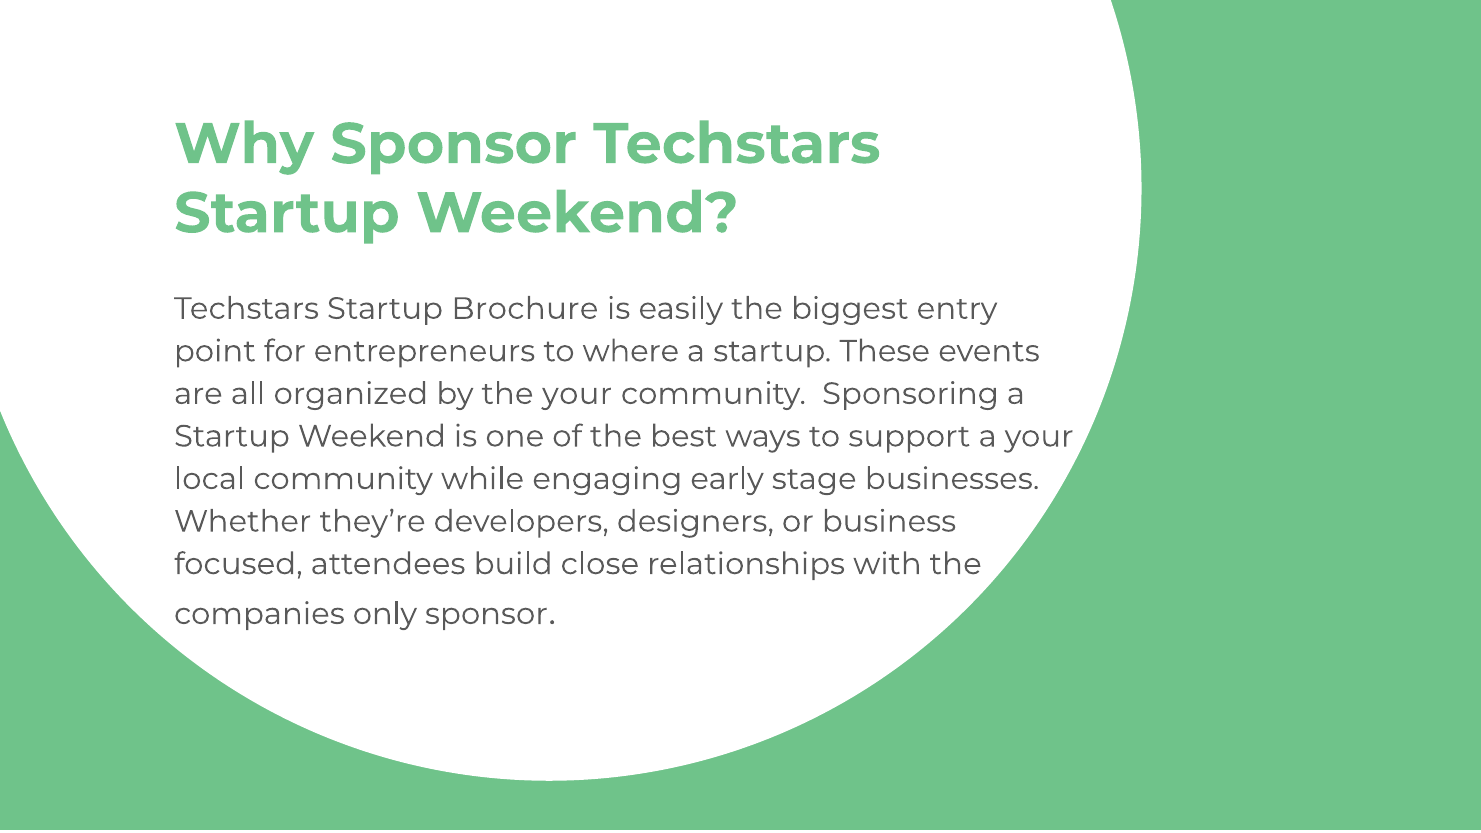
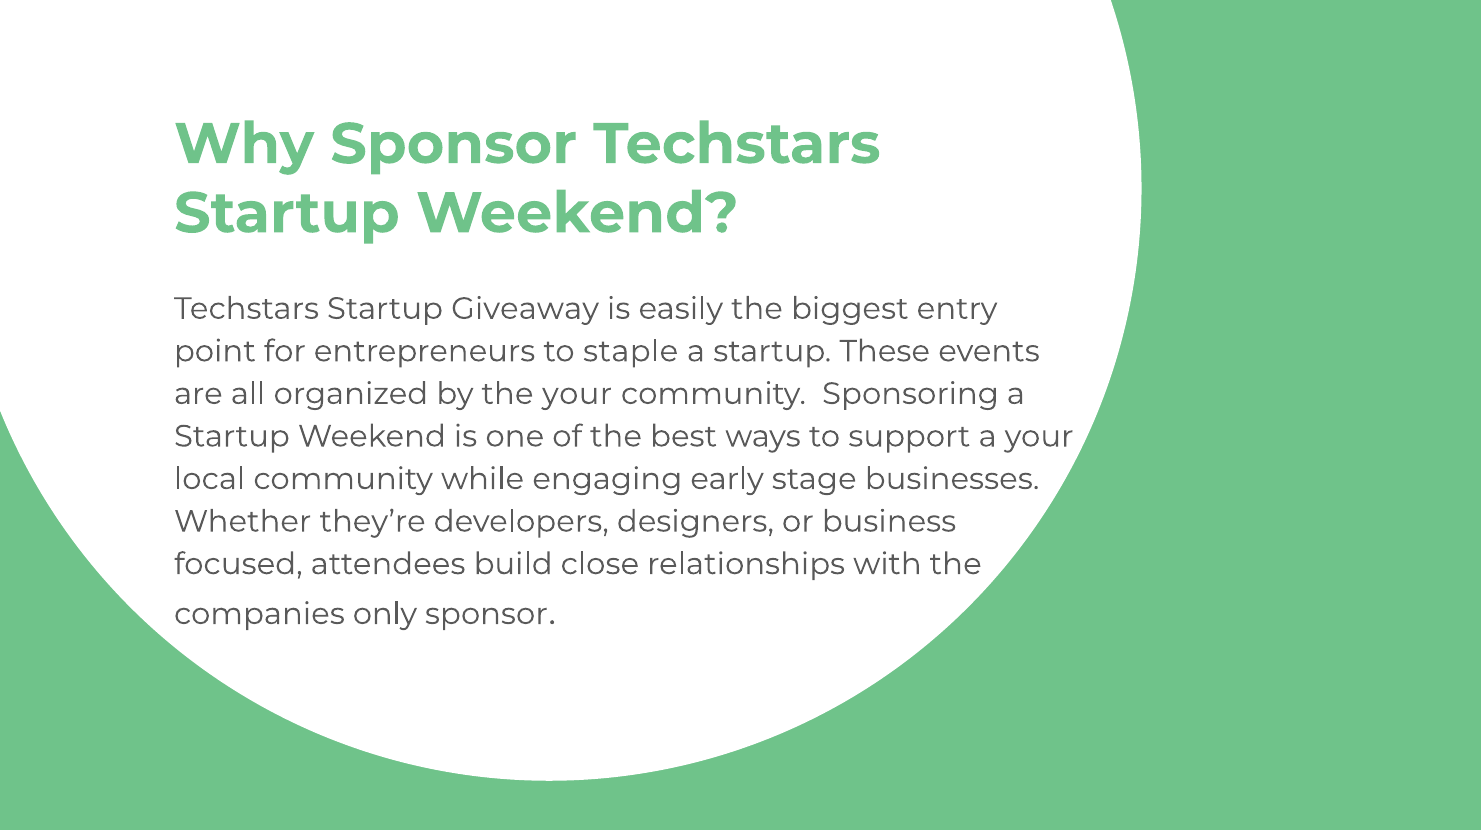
Brochure: Brochure -> Giveaway (525, 309)
where: where -> staple (631, 351)
